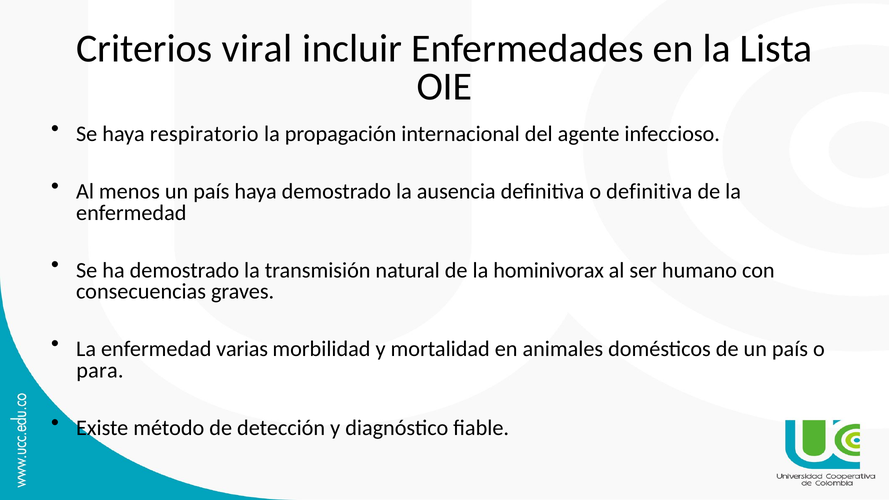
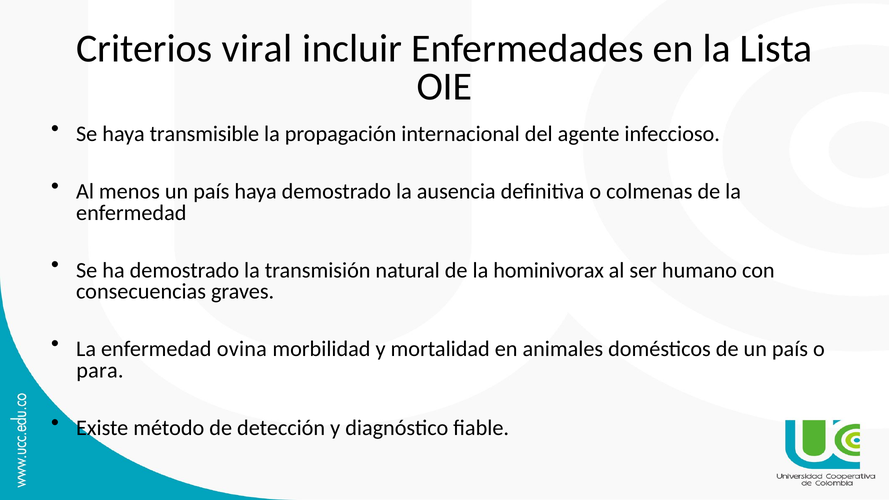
respiratorio: respiratorio -> transmisible (204, 134)
o definitiva: definitiva -> colmenas (649, 191)
varias: varias -> ovina (242, 349)
